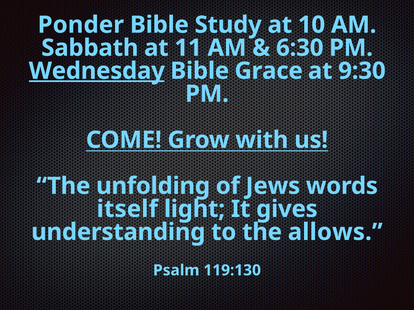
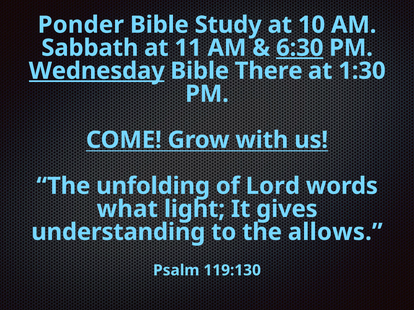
6:30 underline: none -> present (300, 48)
Grace: Grace -> There (269, 71)
9:30: 9:30 -> 1:30 (362, 71)
Jews: Jews -> Lord (273, 186)
itself: itself -> what (127, 209)
